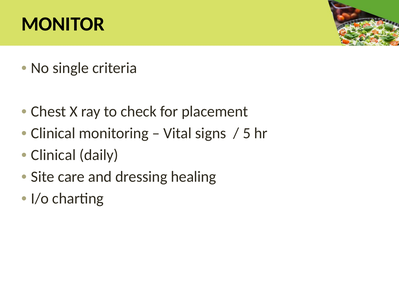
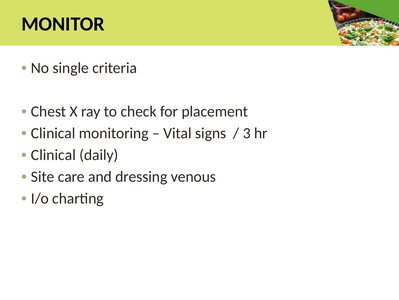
5: 5 -> 3 (247, 133)
healing: healing -> venous (193, 176)
